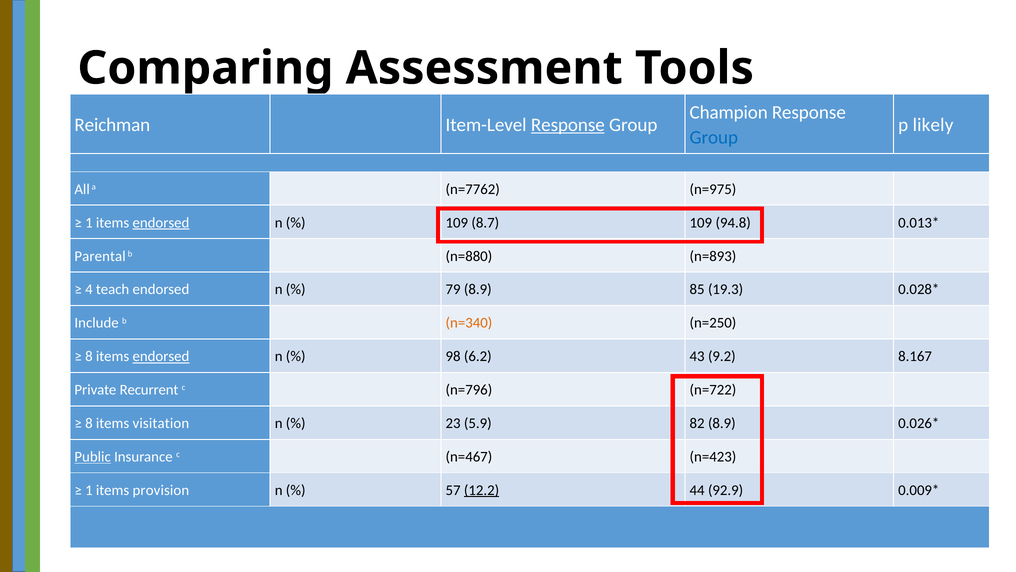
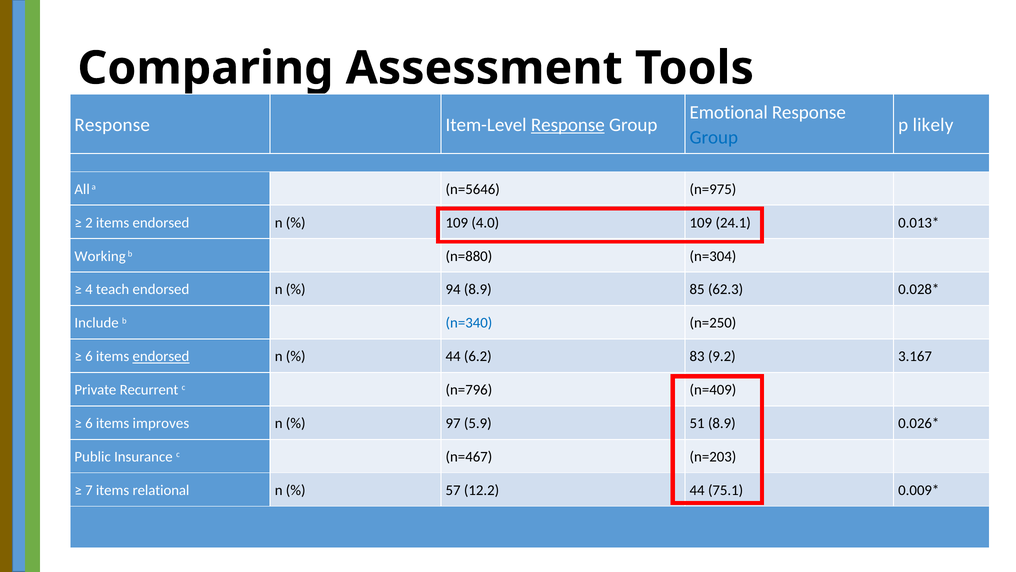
Champion: Champion -> Emotional (729, 112)
Reichman: Reichman -> Response (112, 125)
n=7762: n=7762 -> n=5646 (473, 189)
1: 1 -> 2 (89, 223)
endorsed underline: present -> none (161, 223)
8.7: 8.7 -> 4.0 (485, 223)
94.8: 94.8 -> 24.1 (733, 223)
Parental: Parental -> Working (100, 256)
n=893: n=893 -> n=304 (713, 256)
79: 79 -> 94 (453, 289)
19.3: 19.3 -> 62.3 (726, 289)
n=340 colour: orange -> blue (469, 323)
8: 8 -> 6 (89, 356)
98: 98 -> 44 (453, 356)
43: 43 -> 83 (697, 356)
8.167: 8.167 -> 3.167 (915, 356)
n=722: n=722 -> n=409 (713, 390)
8: 8 -> 6 (89, 423)
visitation: visitation -> improves (161, 423)
23: 23 -> 97 (453, 423)
82: 82 -> 51 (697, 423)
Public underline: present -> none (93, 456)
n=423: n=423 -> n=203 (713, 456)
1: 1 -> 7 (89, 490)
provision: provision -> relational (161, 490)
12.2 underline: present -> none (482, 490)
92.9: 92.9 -> 75.1 (726, 490)
